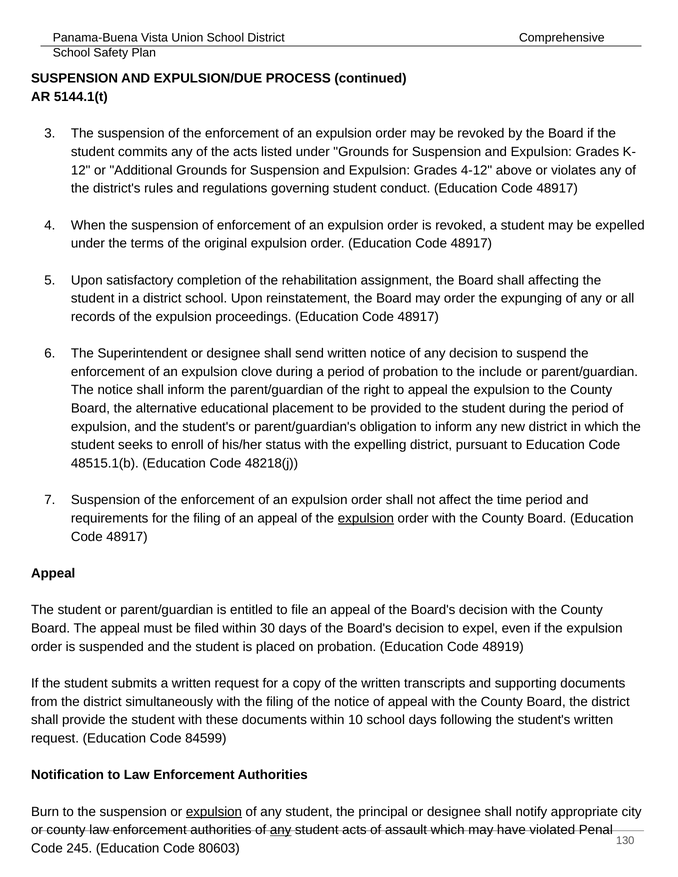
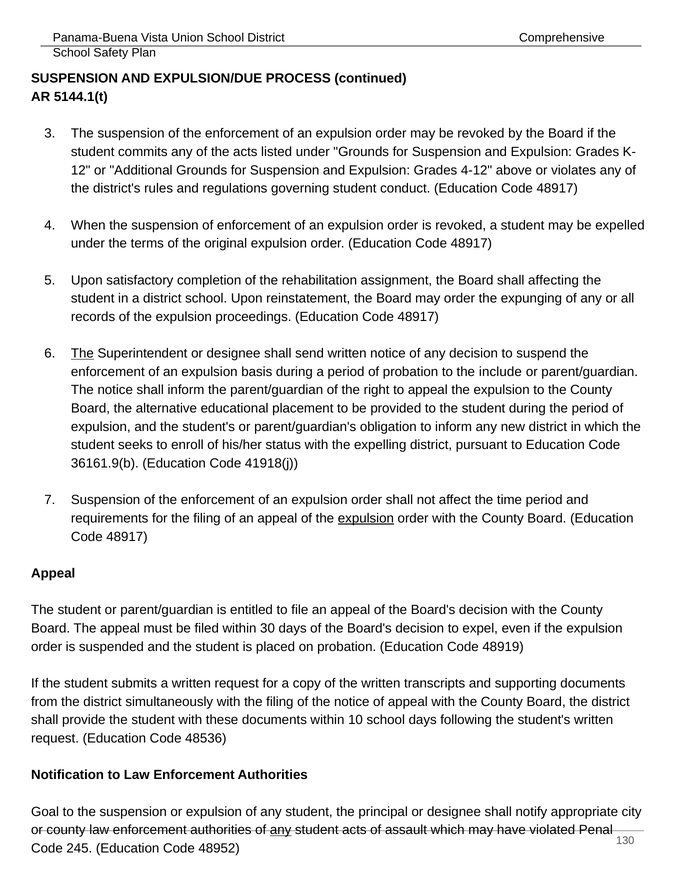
The underline: none -> present (82, 354)
clove: clove -> basis (257, 372)
48515.1(b: 48515.1(b -> 36161.9(b (105, 464)
48218(j: 48218(j -> 41918(j (271, 464)
84599: 84599 -> 48536 (206, 739)
Burn: Burn -> Goal (45, 812)
expulsion underline: present -> none (214, 812)
80603: 80603 -> 48952 (219, 849)
